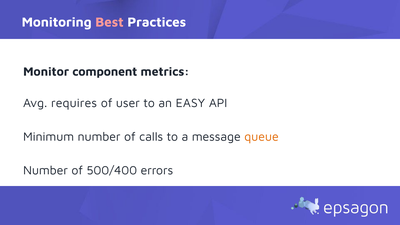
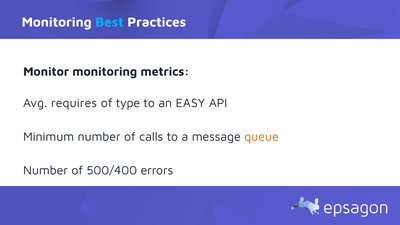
Best colour: pink -> light blue (109, 22)
Monitor component: component -> monitoring (105, 72)
user: user -> type (128, 103)
